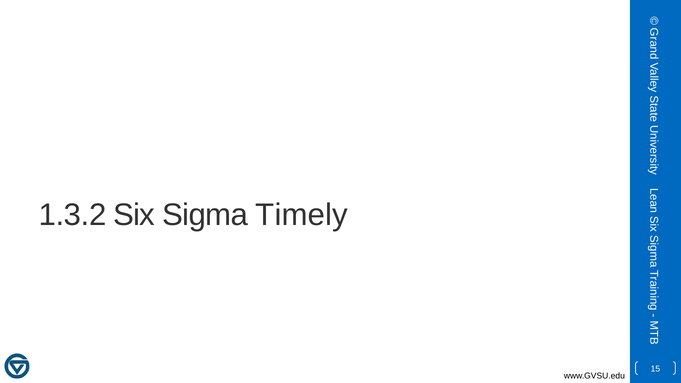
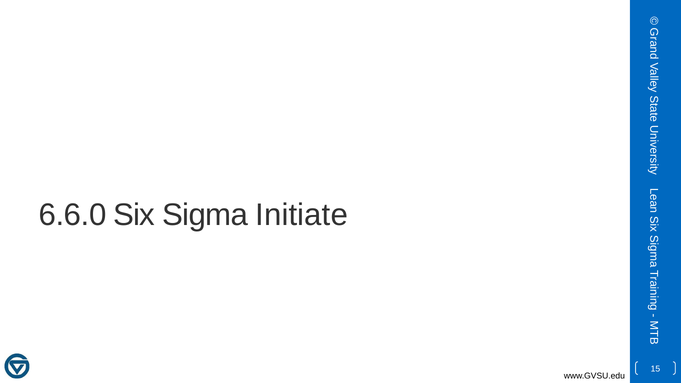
1.3.2: 1.3.2 -> 6.6.0 (73, 215)
Timely: Timely -> Initiate (302, 215)
